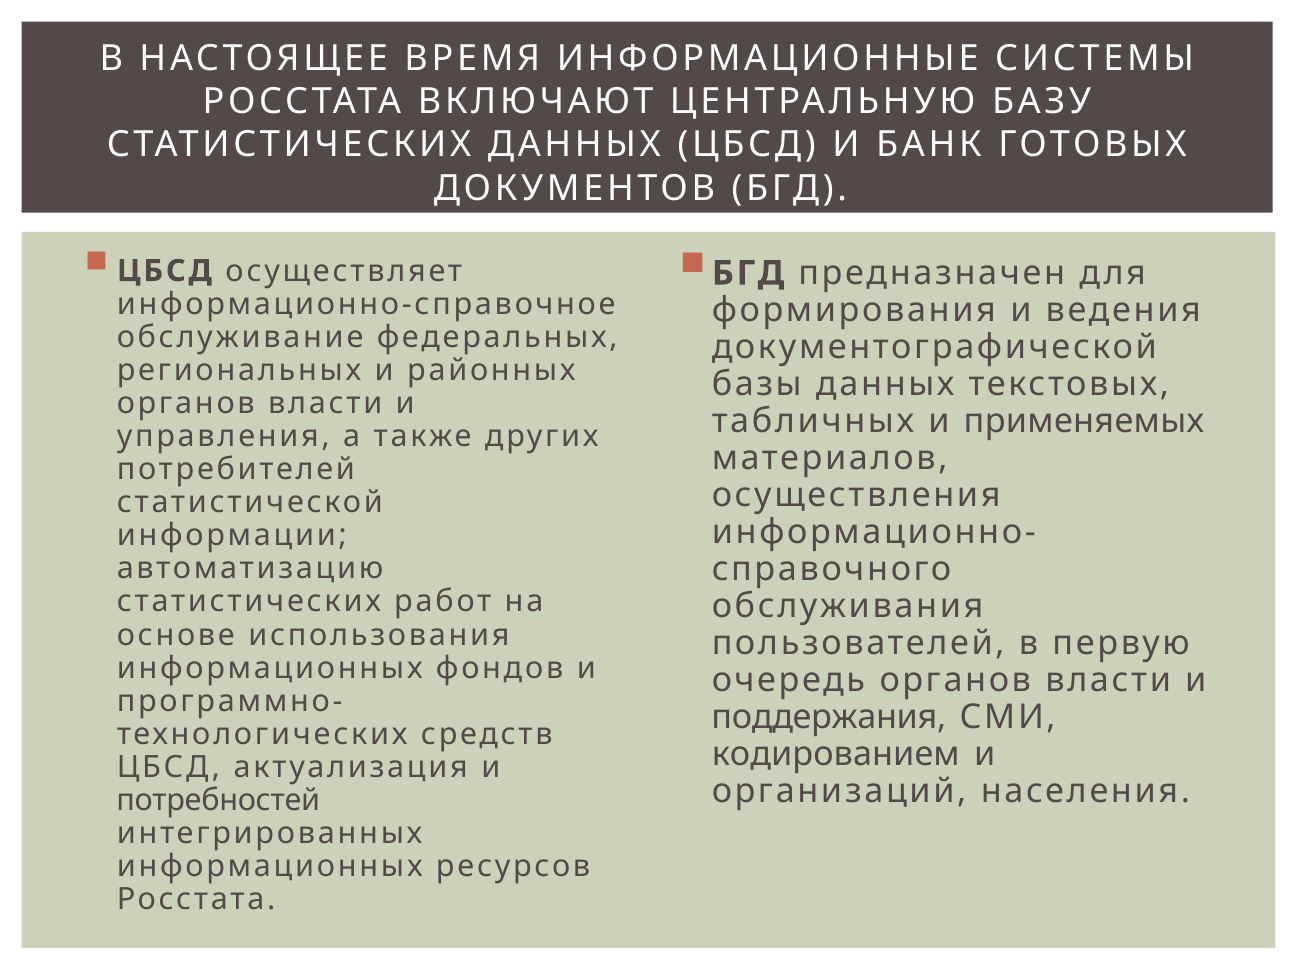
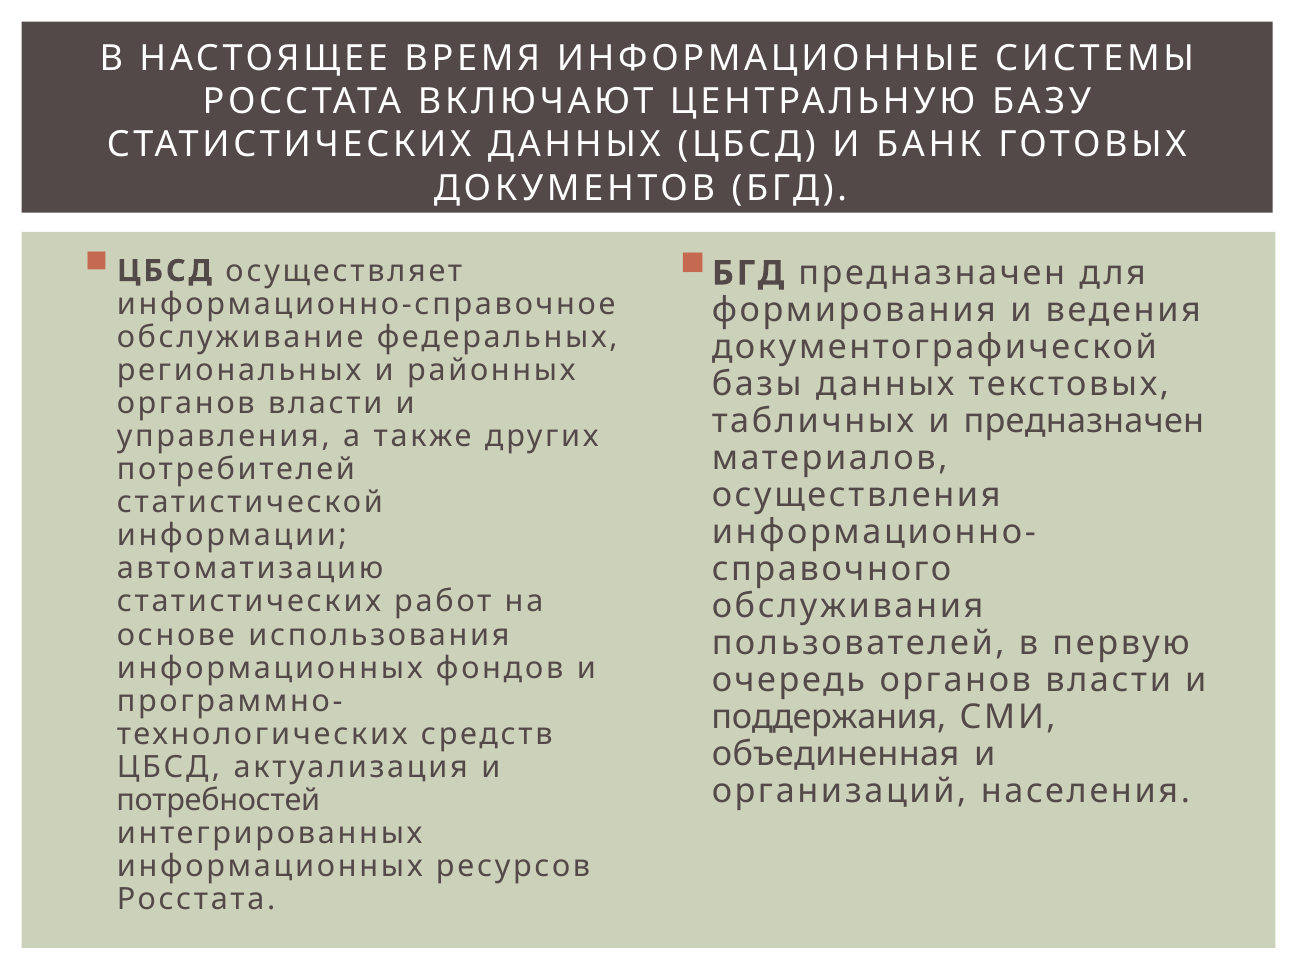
и применяемых: применяемых -> предназначен (1084, 421)
кодированием: кодированием -> объединенная (836, 754)
